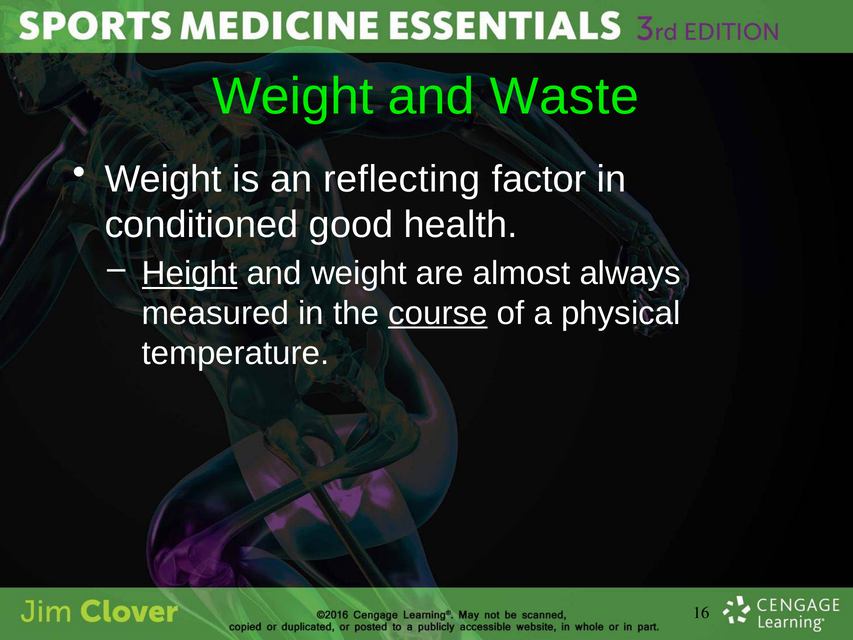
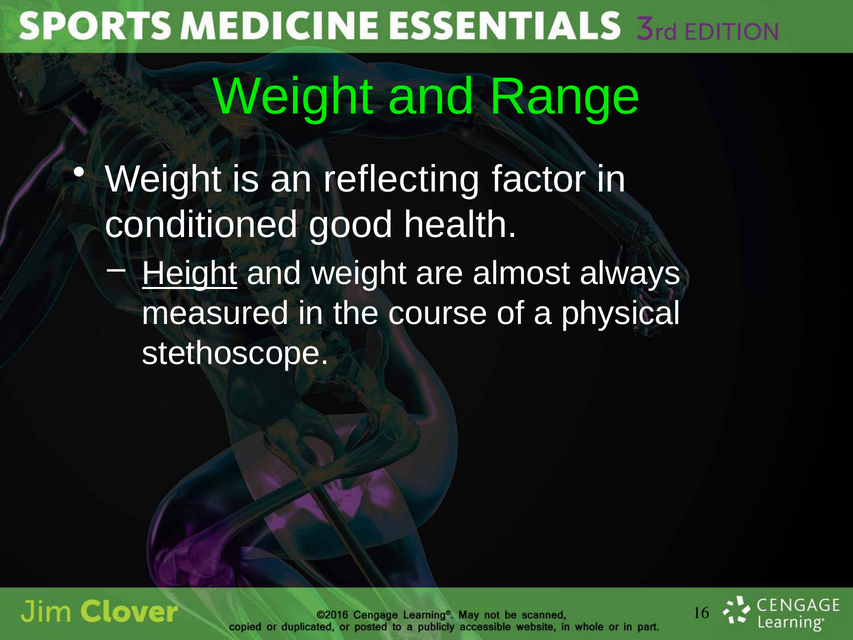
Waste: Waste -> Range (565, 96)
course underline: present -> none (438, 313)
temperature: temperature -> stethoscope (236, 353)
